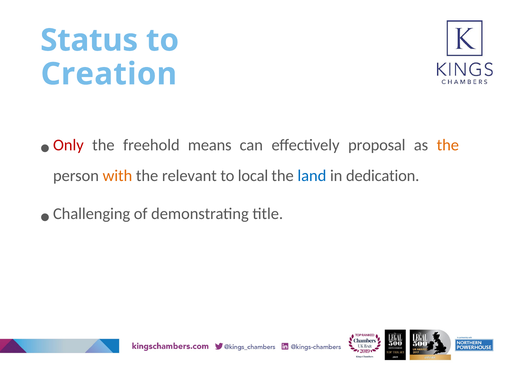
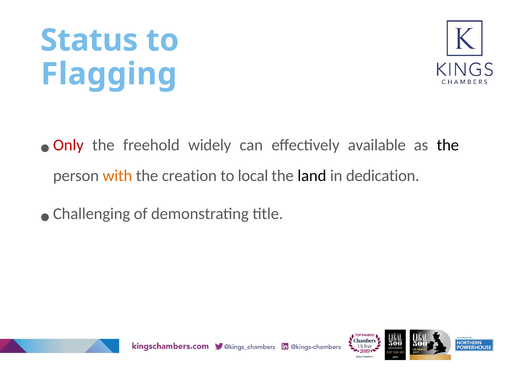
Creation: Creation -> Flagging (109, 74)
means: means -> widely (210, 145)
proposal: proposal -> available (377, 145)
the colour: orange -> black (448, 145)
relevant: relevant -> creation (189, 176)
land colour: blue -> black (312, 176)
